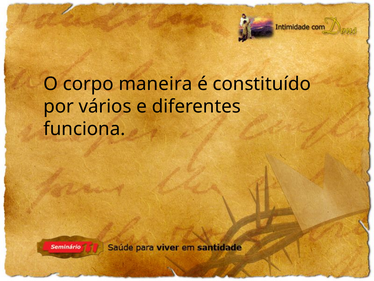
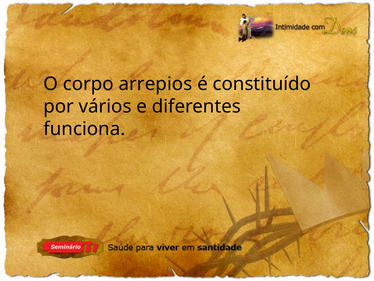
maneira: maneira -> arrepios (155, 84)
